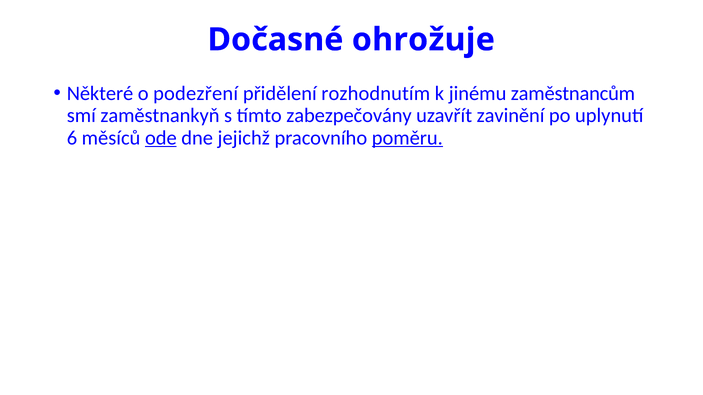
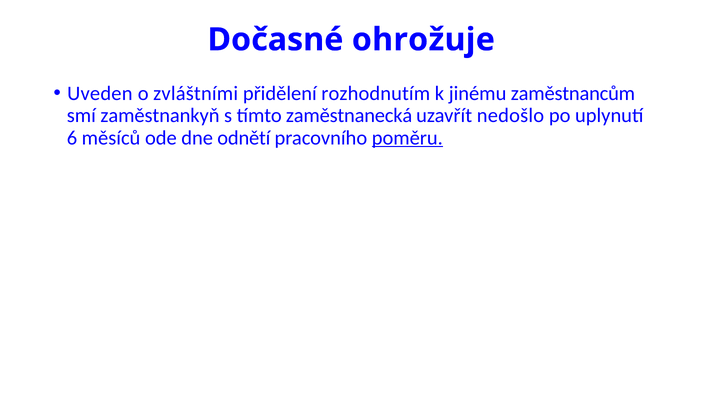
Některé: Některé -> Uveden (100, 94)
podezření: podezření -> zvláštními (196, 94)
zabezpečovány: zabezpečovány -> zaměstnanecká (349, 116)
zavinění: zavinění -> nedošlo (510, 116)
ode underline: present -> none (161, 138)
jejichž: jejichž -> odnětí (244, 138)
